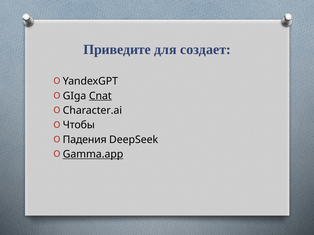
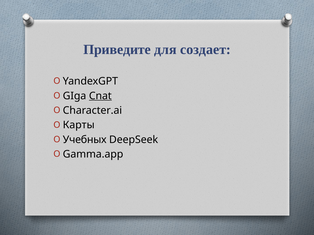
Чтобы: Чтобы -> Карты (79, 125)
Падения: Падения -> Учебных (85, 140)
Gamma.app underline: present -> none (93, 155)
